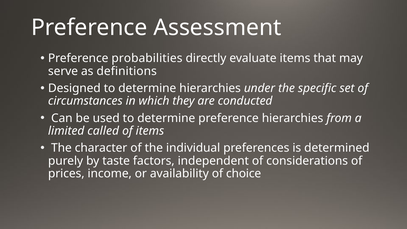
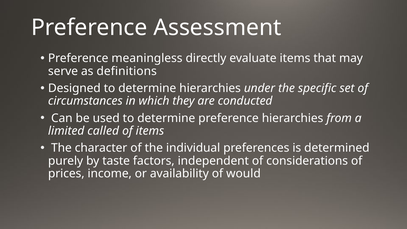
probabilities: probabilities -> meaningless (147, 58)
choice: choice -> would (243, 174)
